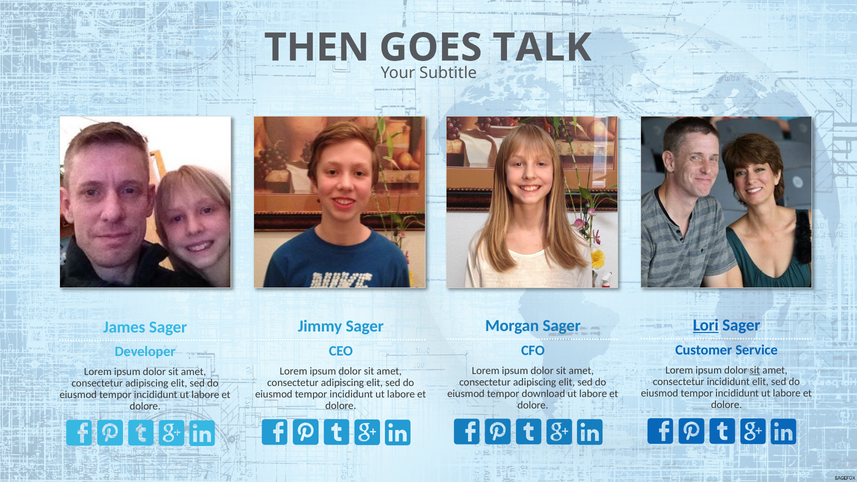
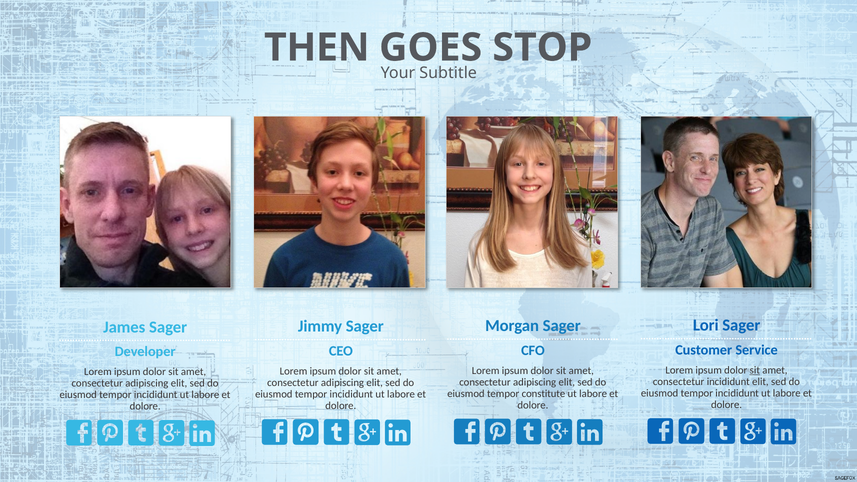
TALK: TALK -> STOP (542, 48)
Lori underline: present -> none (706, 325)
download: download -> constitute (543, 394)
